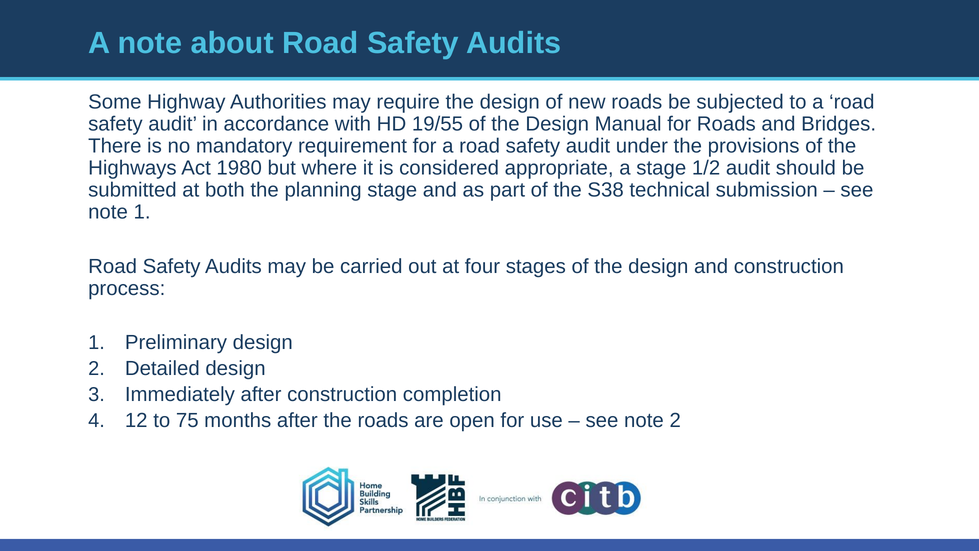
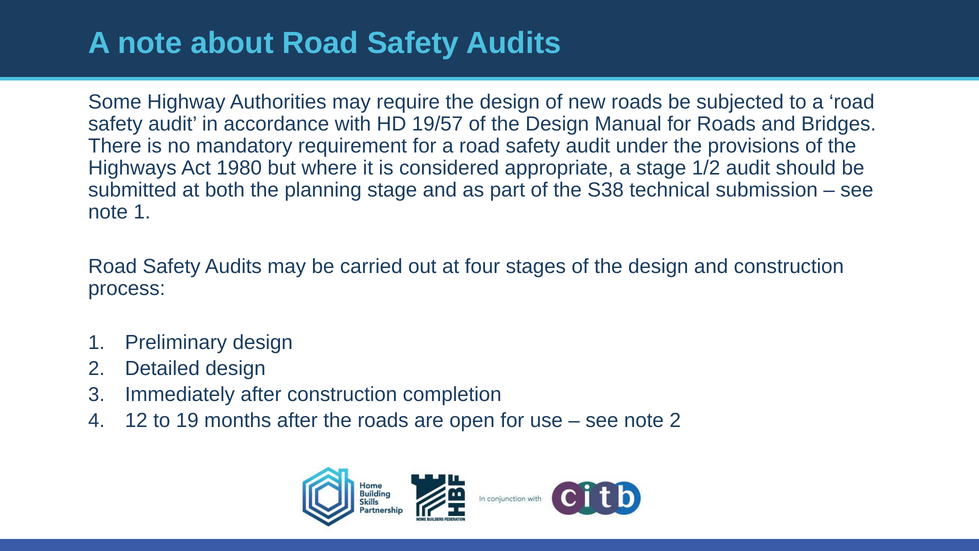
19/55: 19/55 -> 19/57 (437, 124)
75: 75 -> 19 (187, 420)
